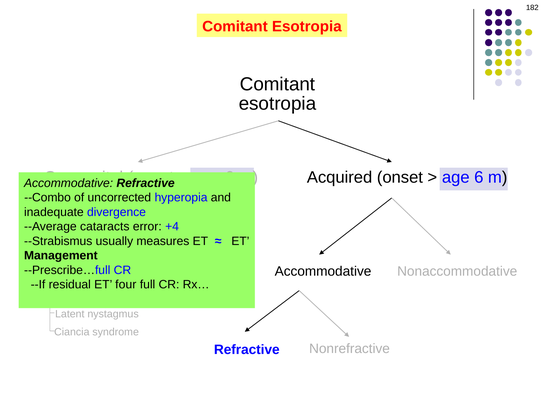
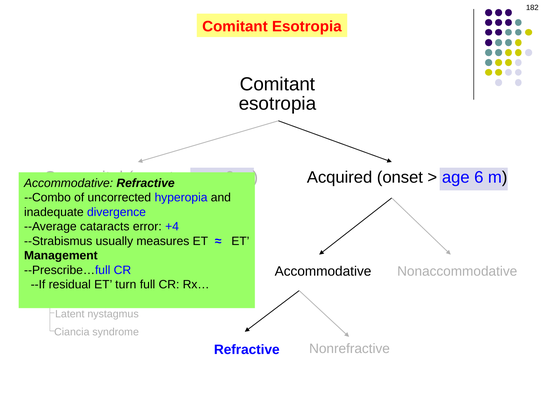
four: four -> turn (126, 285)
